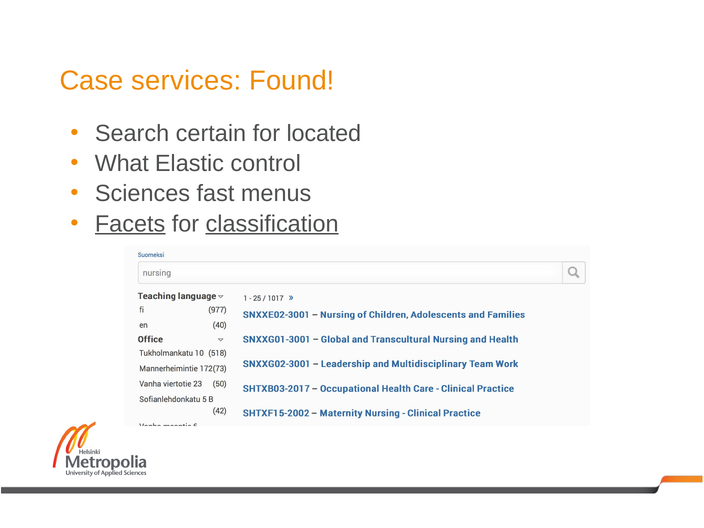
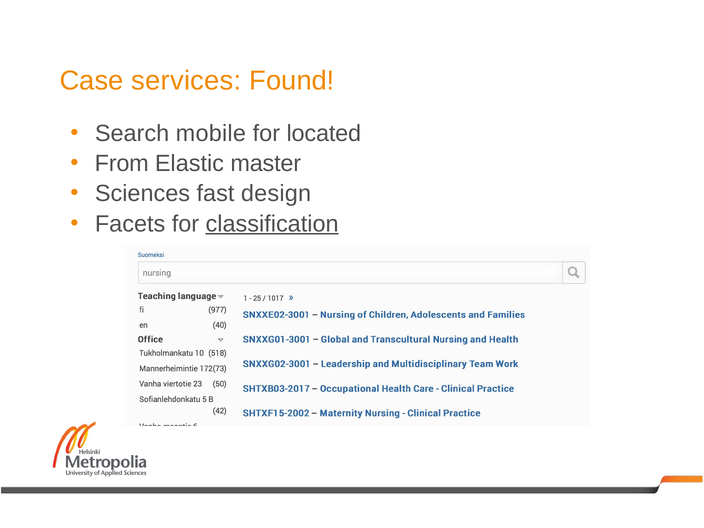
certain: certain -> mobile (211, 133)
What: What -> From (122, 164)
control: control -> master (266, 164)
menus: menus -> design (276, 194)
Facets underline: present -> none (130, 224)
